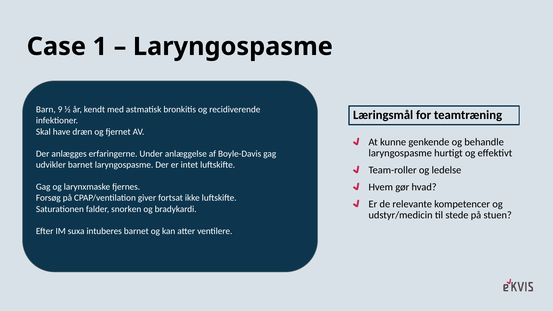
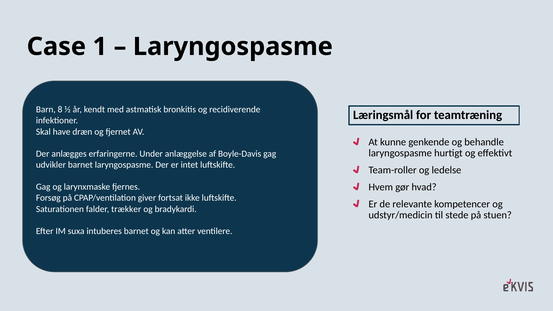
9: 9 -> 8 (60, 110)
snorken: snorken -> trækker (126, 209)
